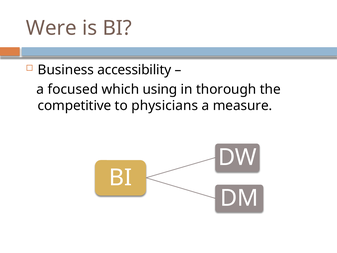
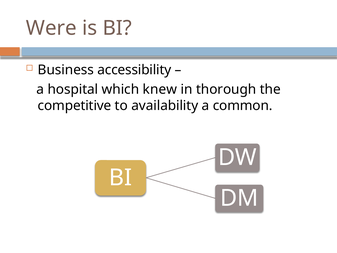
focused: focused -> hospital (73, 89)
using: using -> knew (160, 89)
physicians: physicians -> availability (165, 106)
measure: measure -> common (243, 106)
